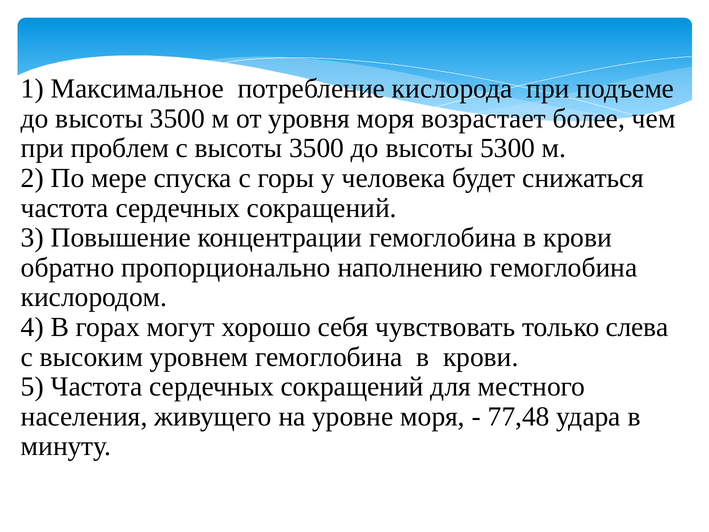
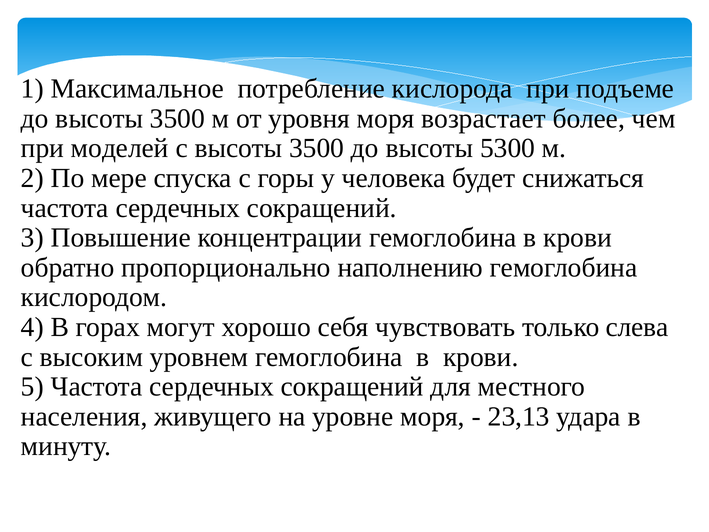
проблем: проблем -> моделей (120, 148)
77,48: 77,48 -> 23,13 (519, 416)
